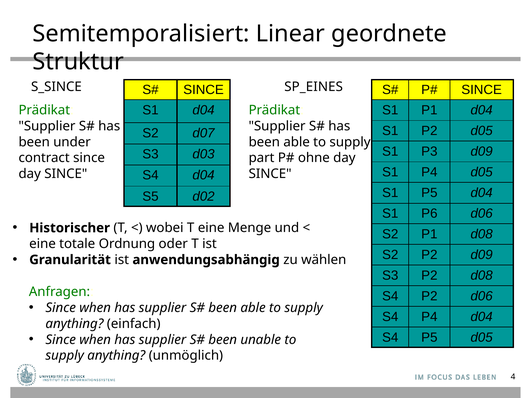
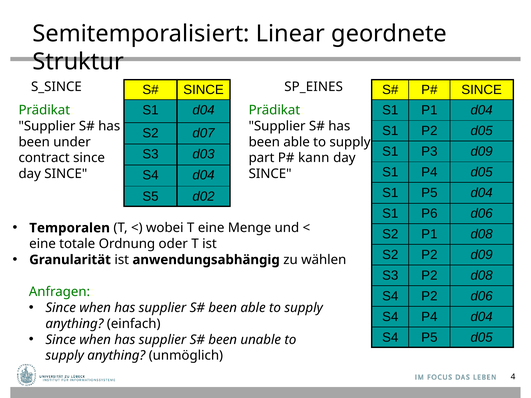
ohne: ohne -> kann (314, 158)
Historischer: Historischer -> Temporalen (70, 228)
